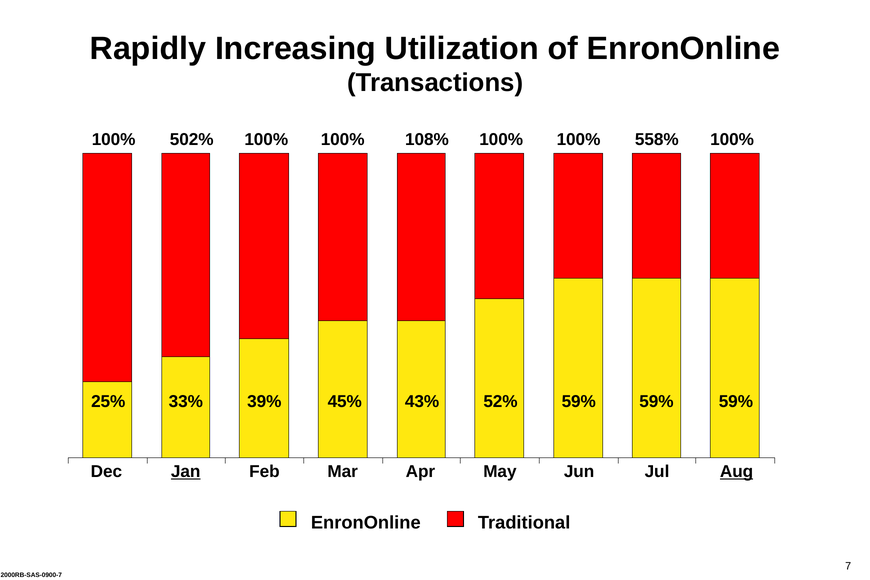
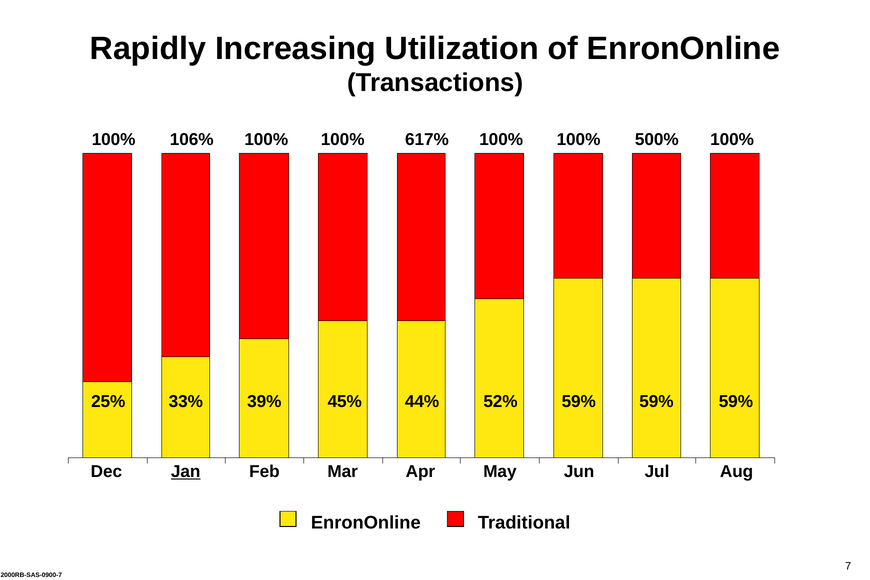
502%: 502% -> 106% (192, 140)
108%: 108% -> 617% (427, 140)
558%: 558% -> 500% (657, 140)
43%: 43% -> 44% (422, 401)
Aug underline: present -> none (737, 471)
